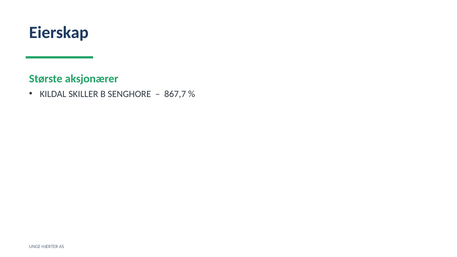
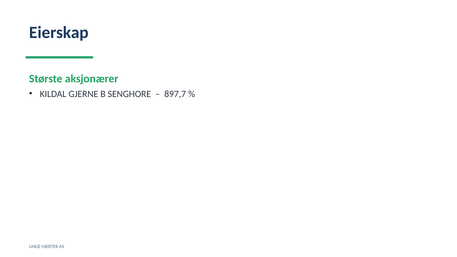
SKILLER: SKILLER -> GJERNE (83, 94)
867,7: 867,7 -> 897,7 (175, 94)
